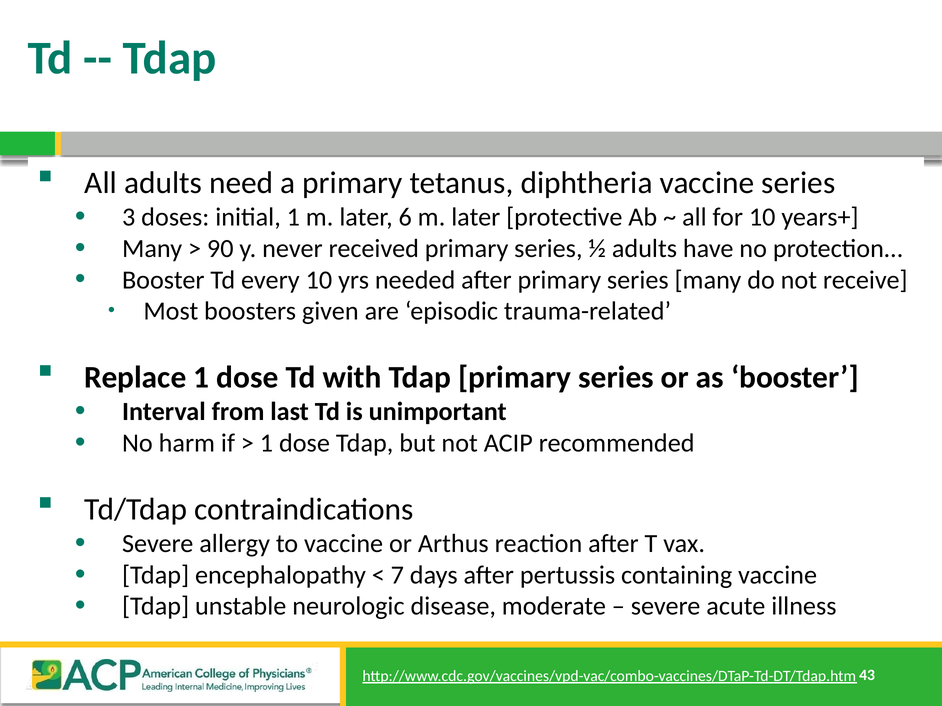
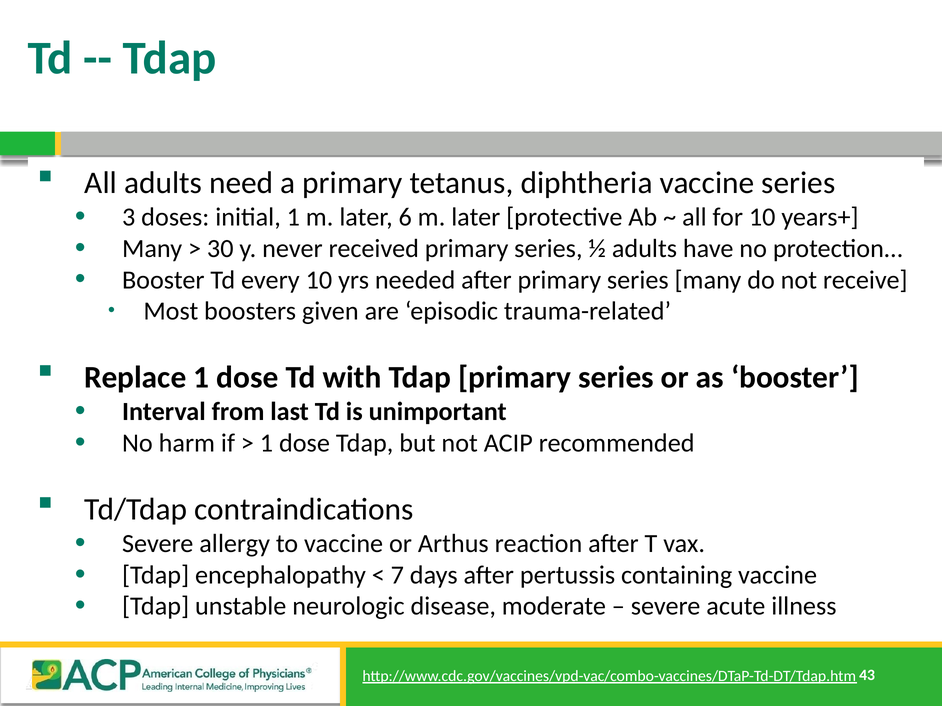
90: 90 -> 30 (220, 249)
